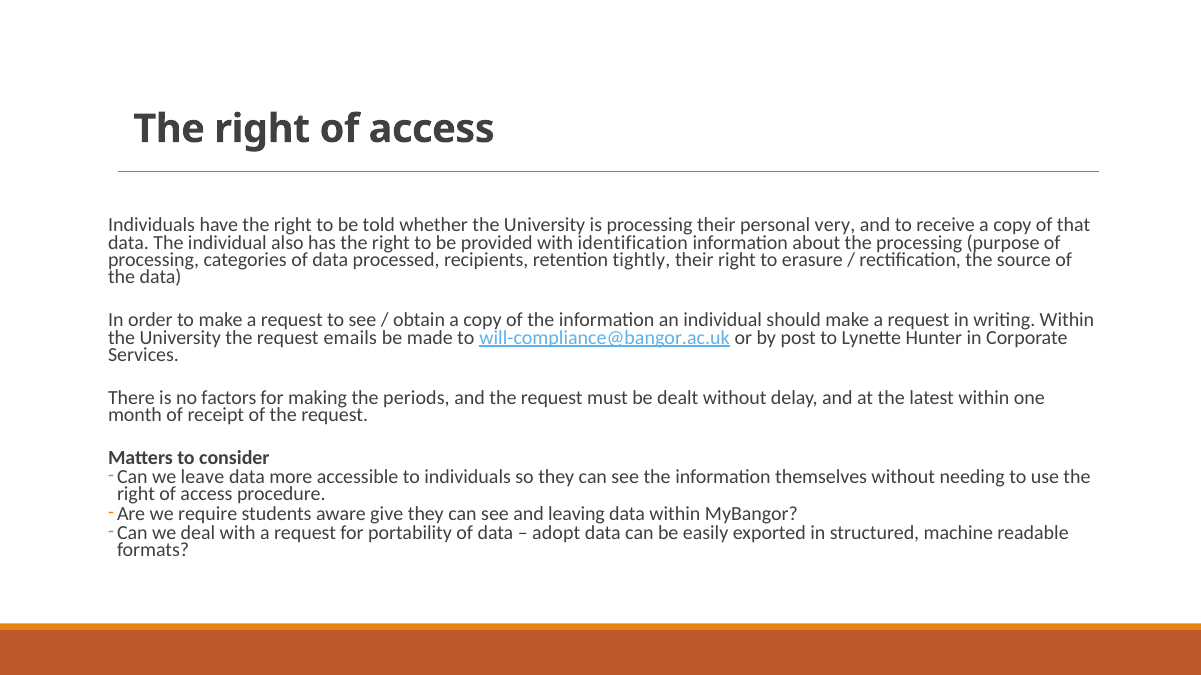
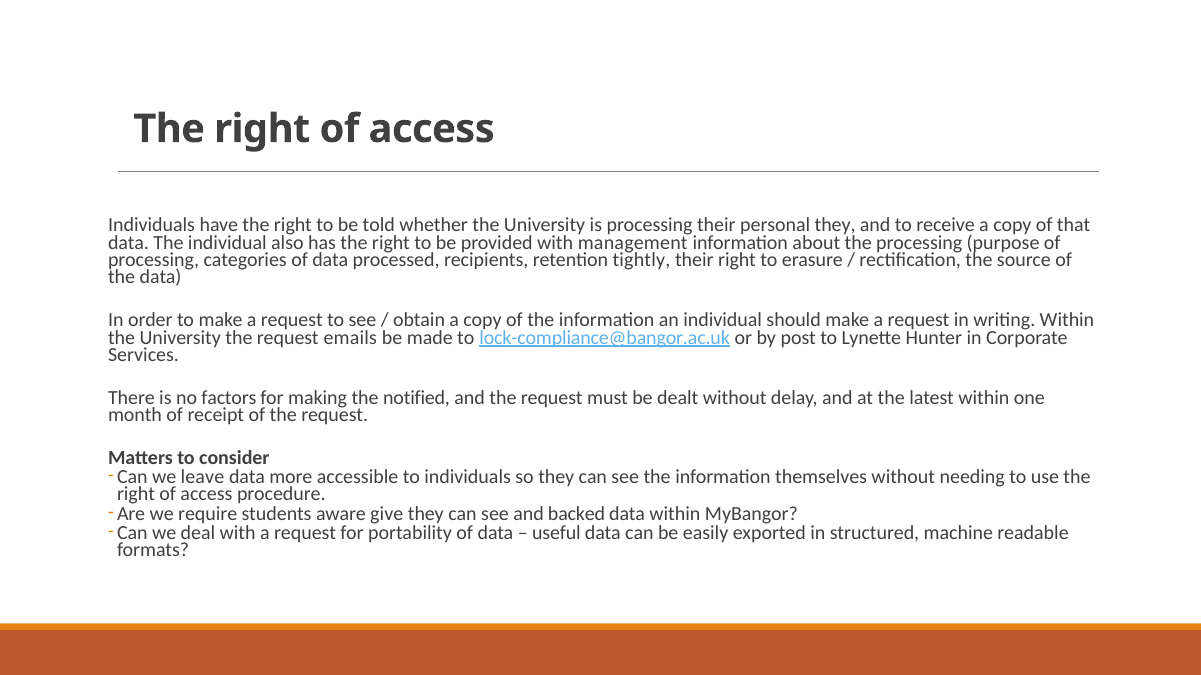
personal very: very -> they (835, 226)
identification: identification -> management (633, 243)
will-compliance@bangor.ac.uk: will-compliance@bangor.ac.uk -> lock-compliance@bangor.ac.uk (605, 338)
periods: periods -> notified (417, 398)
leaving: leaving -> backed (576, 514)
adopt: adopt -> useful (556, 533)
